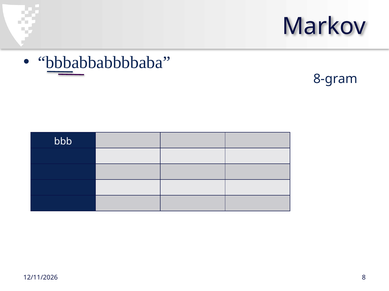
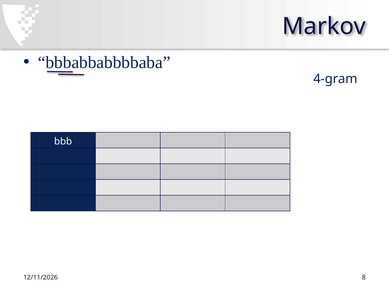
8-gram: 8-gram -> 4-gram (335, 79)
